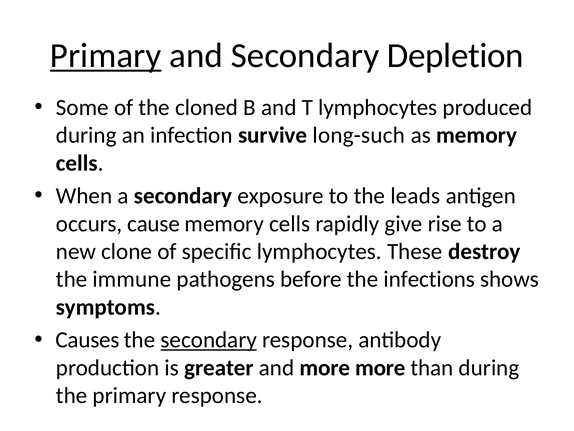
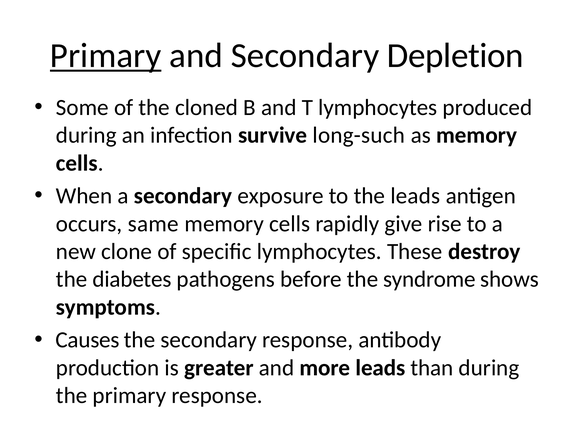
cause: cause -> same (153, 223)
immune: immune -> diabetes (132, 279)
infections: infections -> syndrome (429, 279)
secondary underline: present -> none (209, 340)
more more: more -> leads (380, 367)
